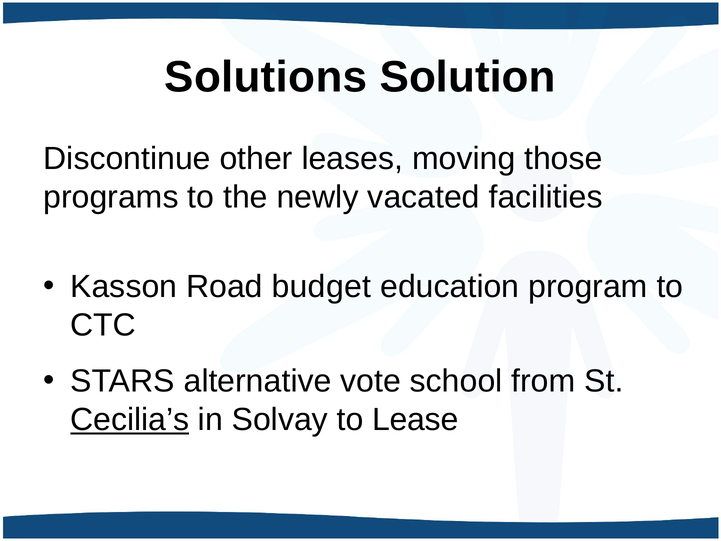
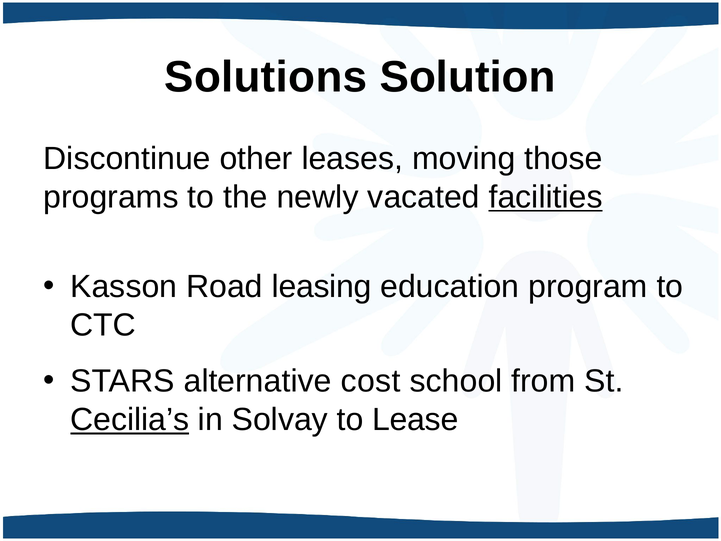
facilities underline: none -> present (546, 197)
budget: budget -> leasing (322, 287)
vote: vote -> cost (371, 381)
